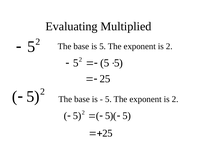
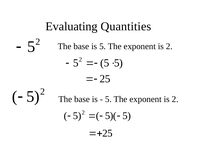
Multiplied: Multiplied -> Quantities (126, 26)
